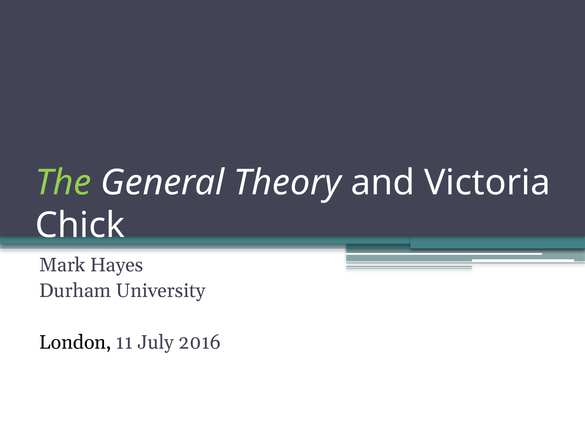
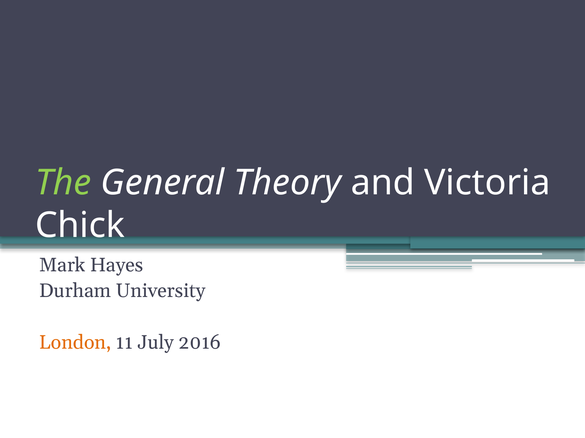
London colour: black -> orange (75, 343)
